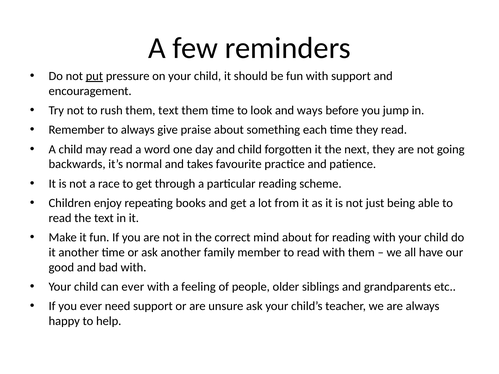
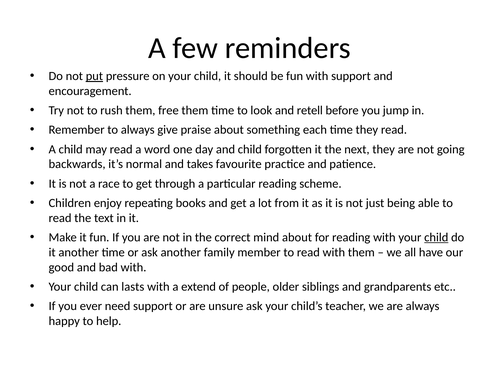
them text: text -> free (168, 111)
ways: ways -> retell (310, 111)
child underline: none -> present (436, 238)
can ever: ever -> lasts (133, 287)
feeling: feeling -> extend (199, 287)
